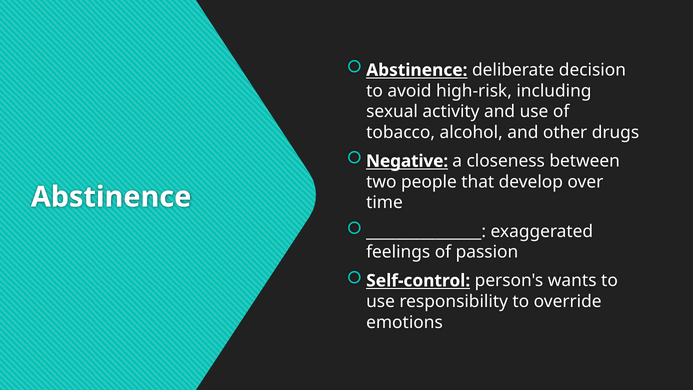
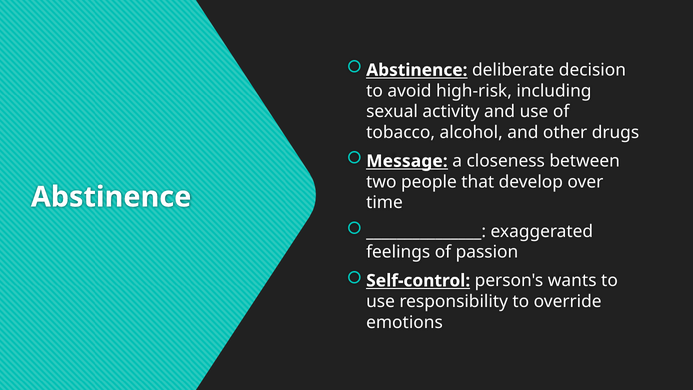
Negative: Negative -> Message (407, 161)
